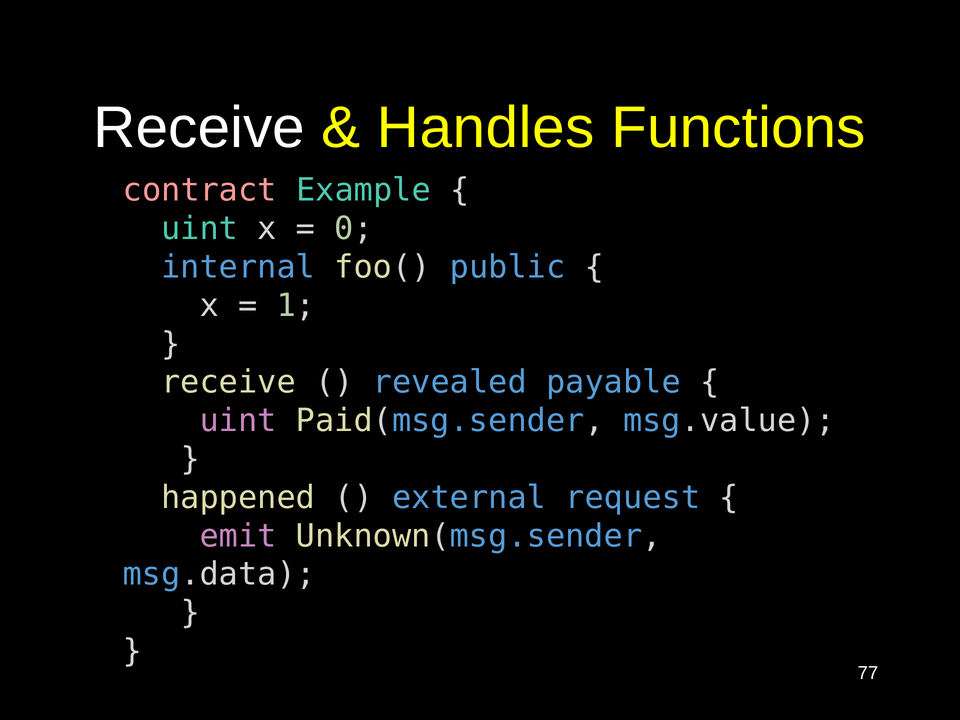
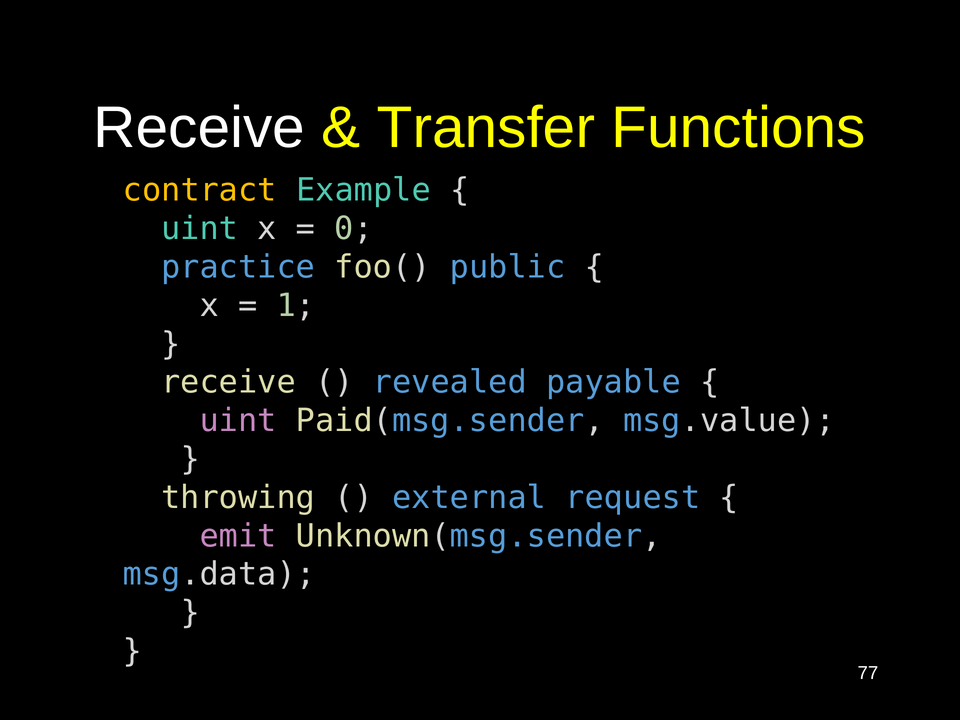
Handles: Handles -> Transfer (486, 128)
contract colour: pink -> yellow (200, 190)
internal: internal -> practice (238, 267)
happened: happened -> throwing (238, 498)
